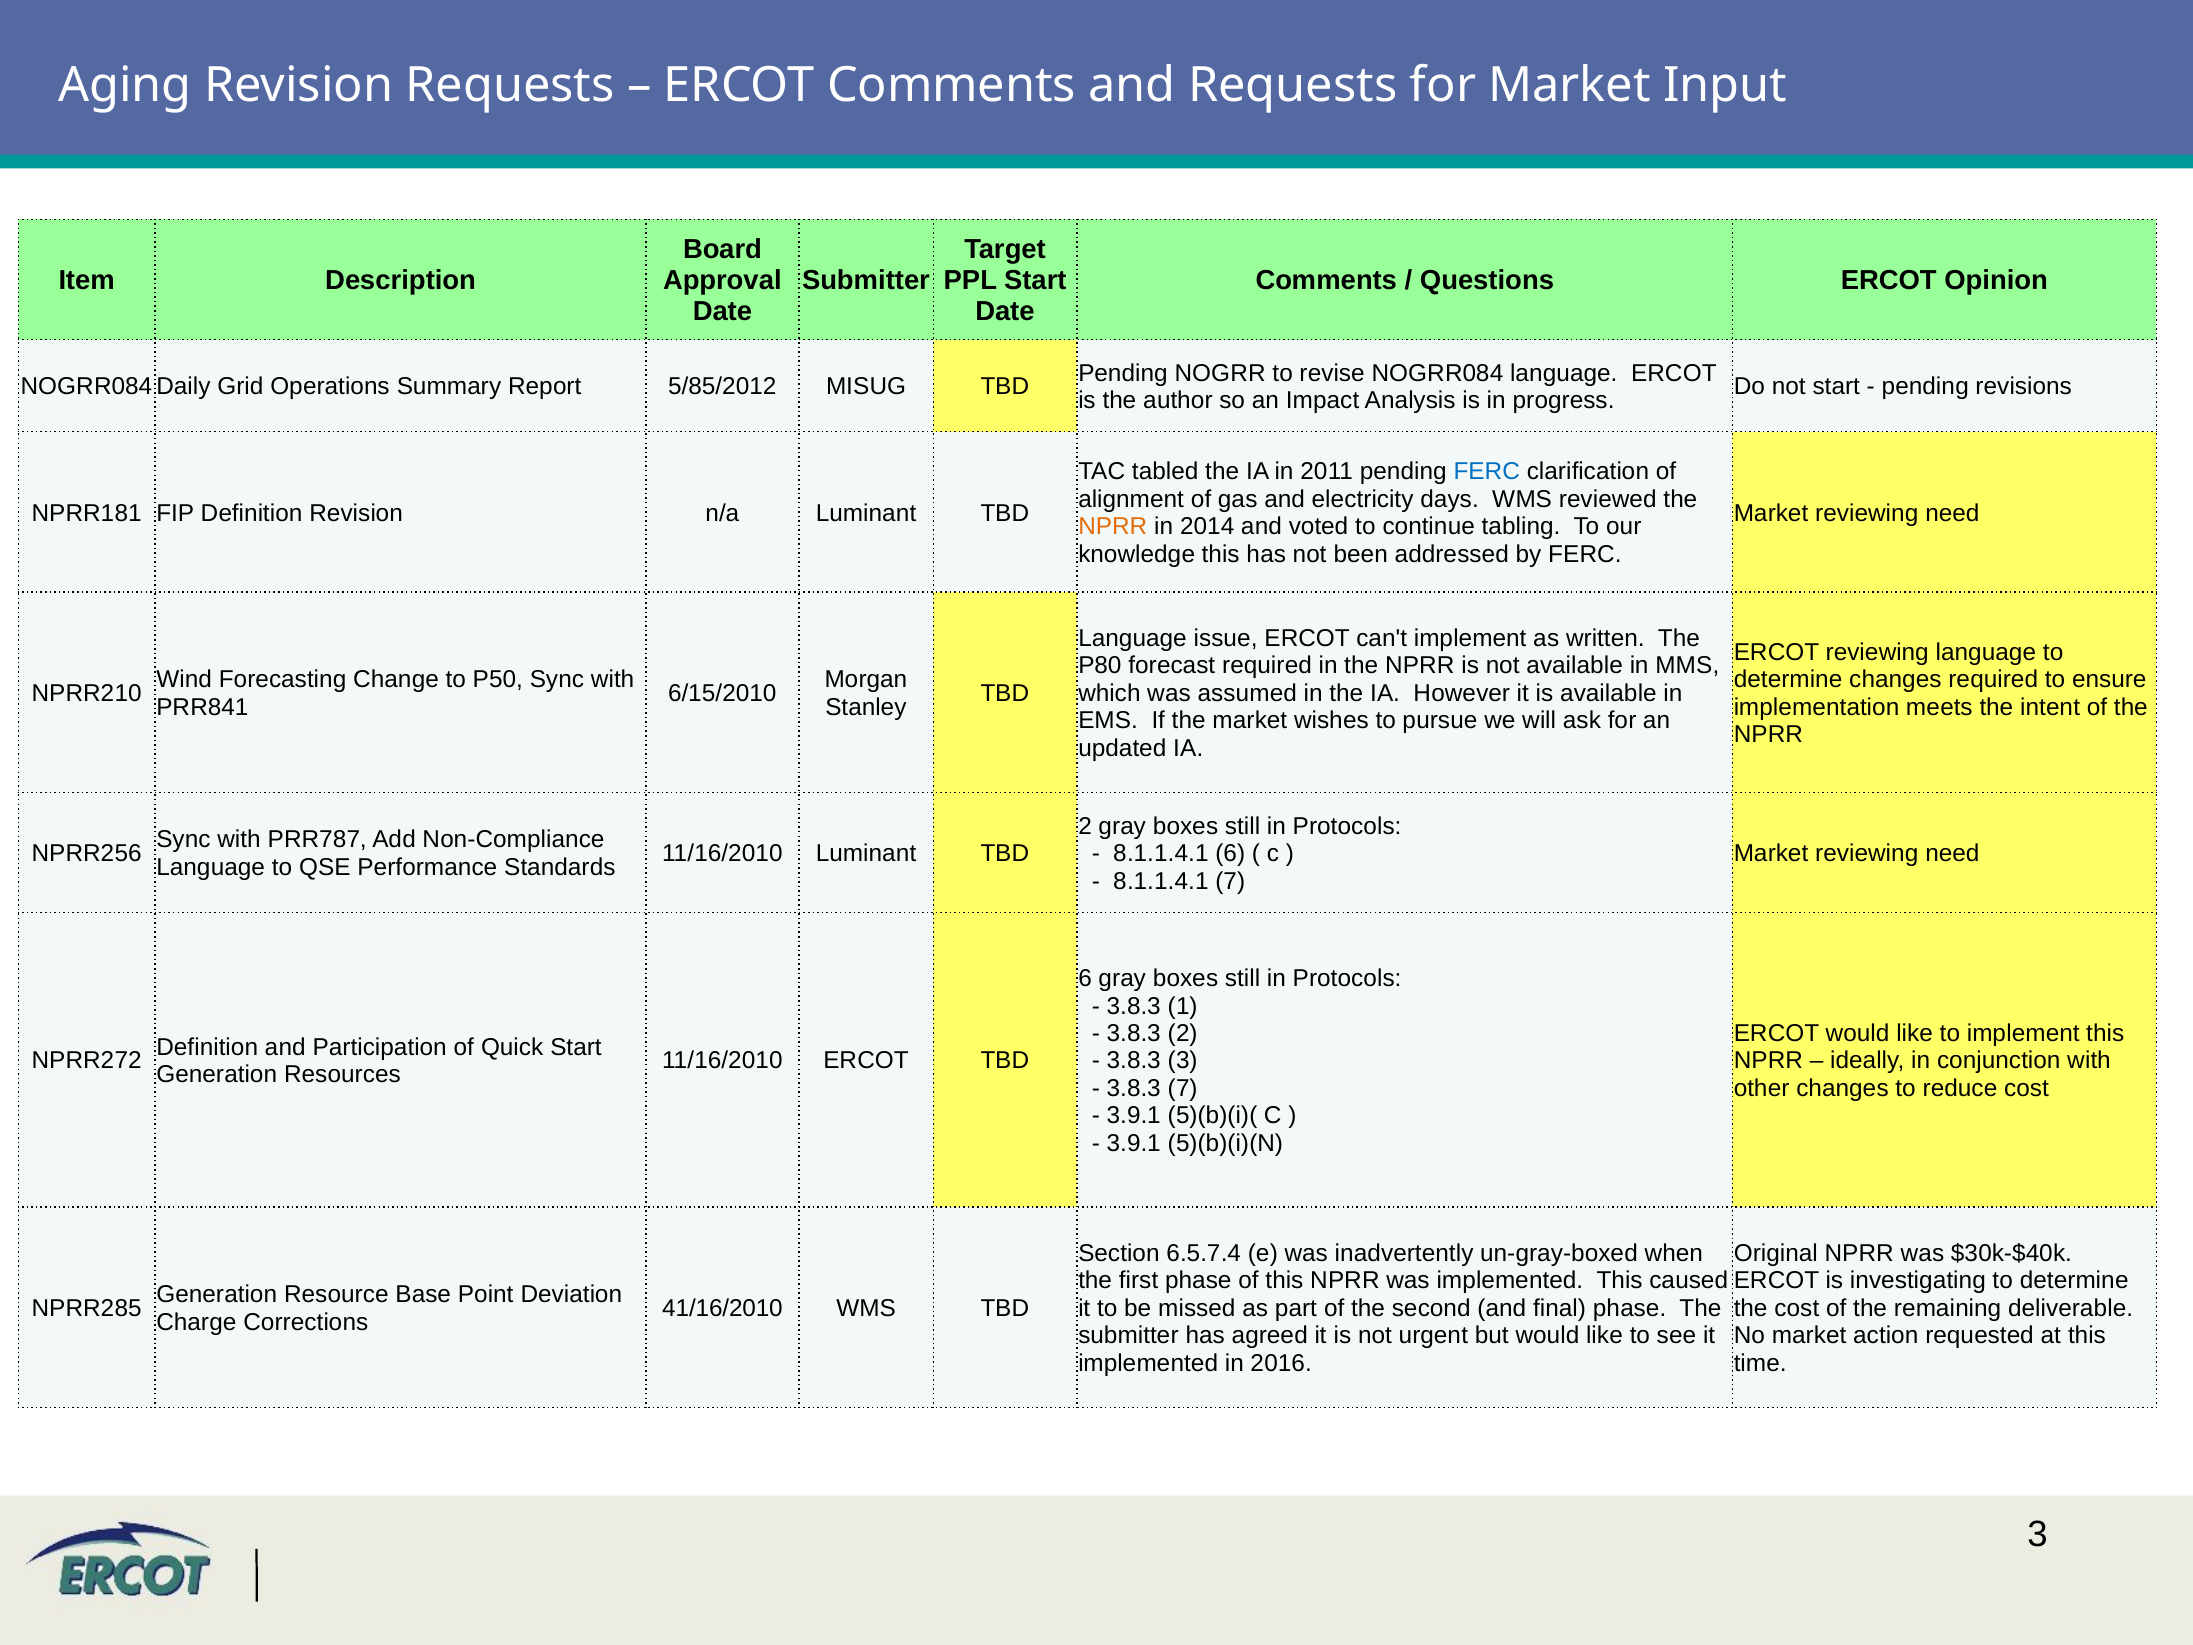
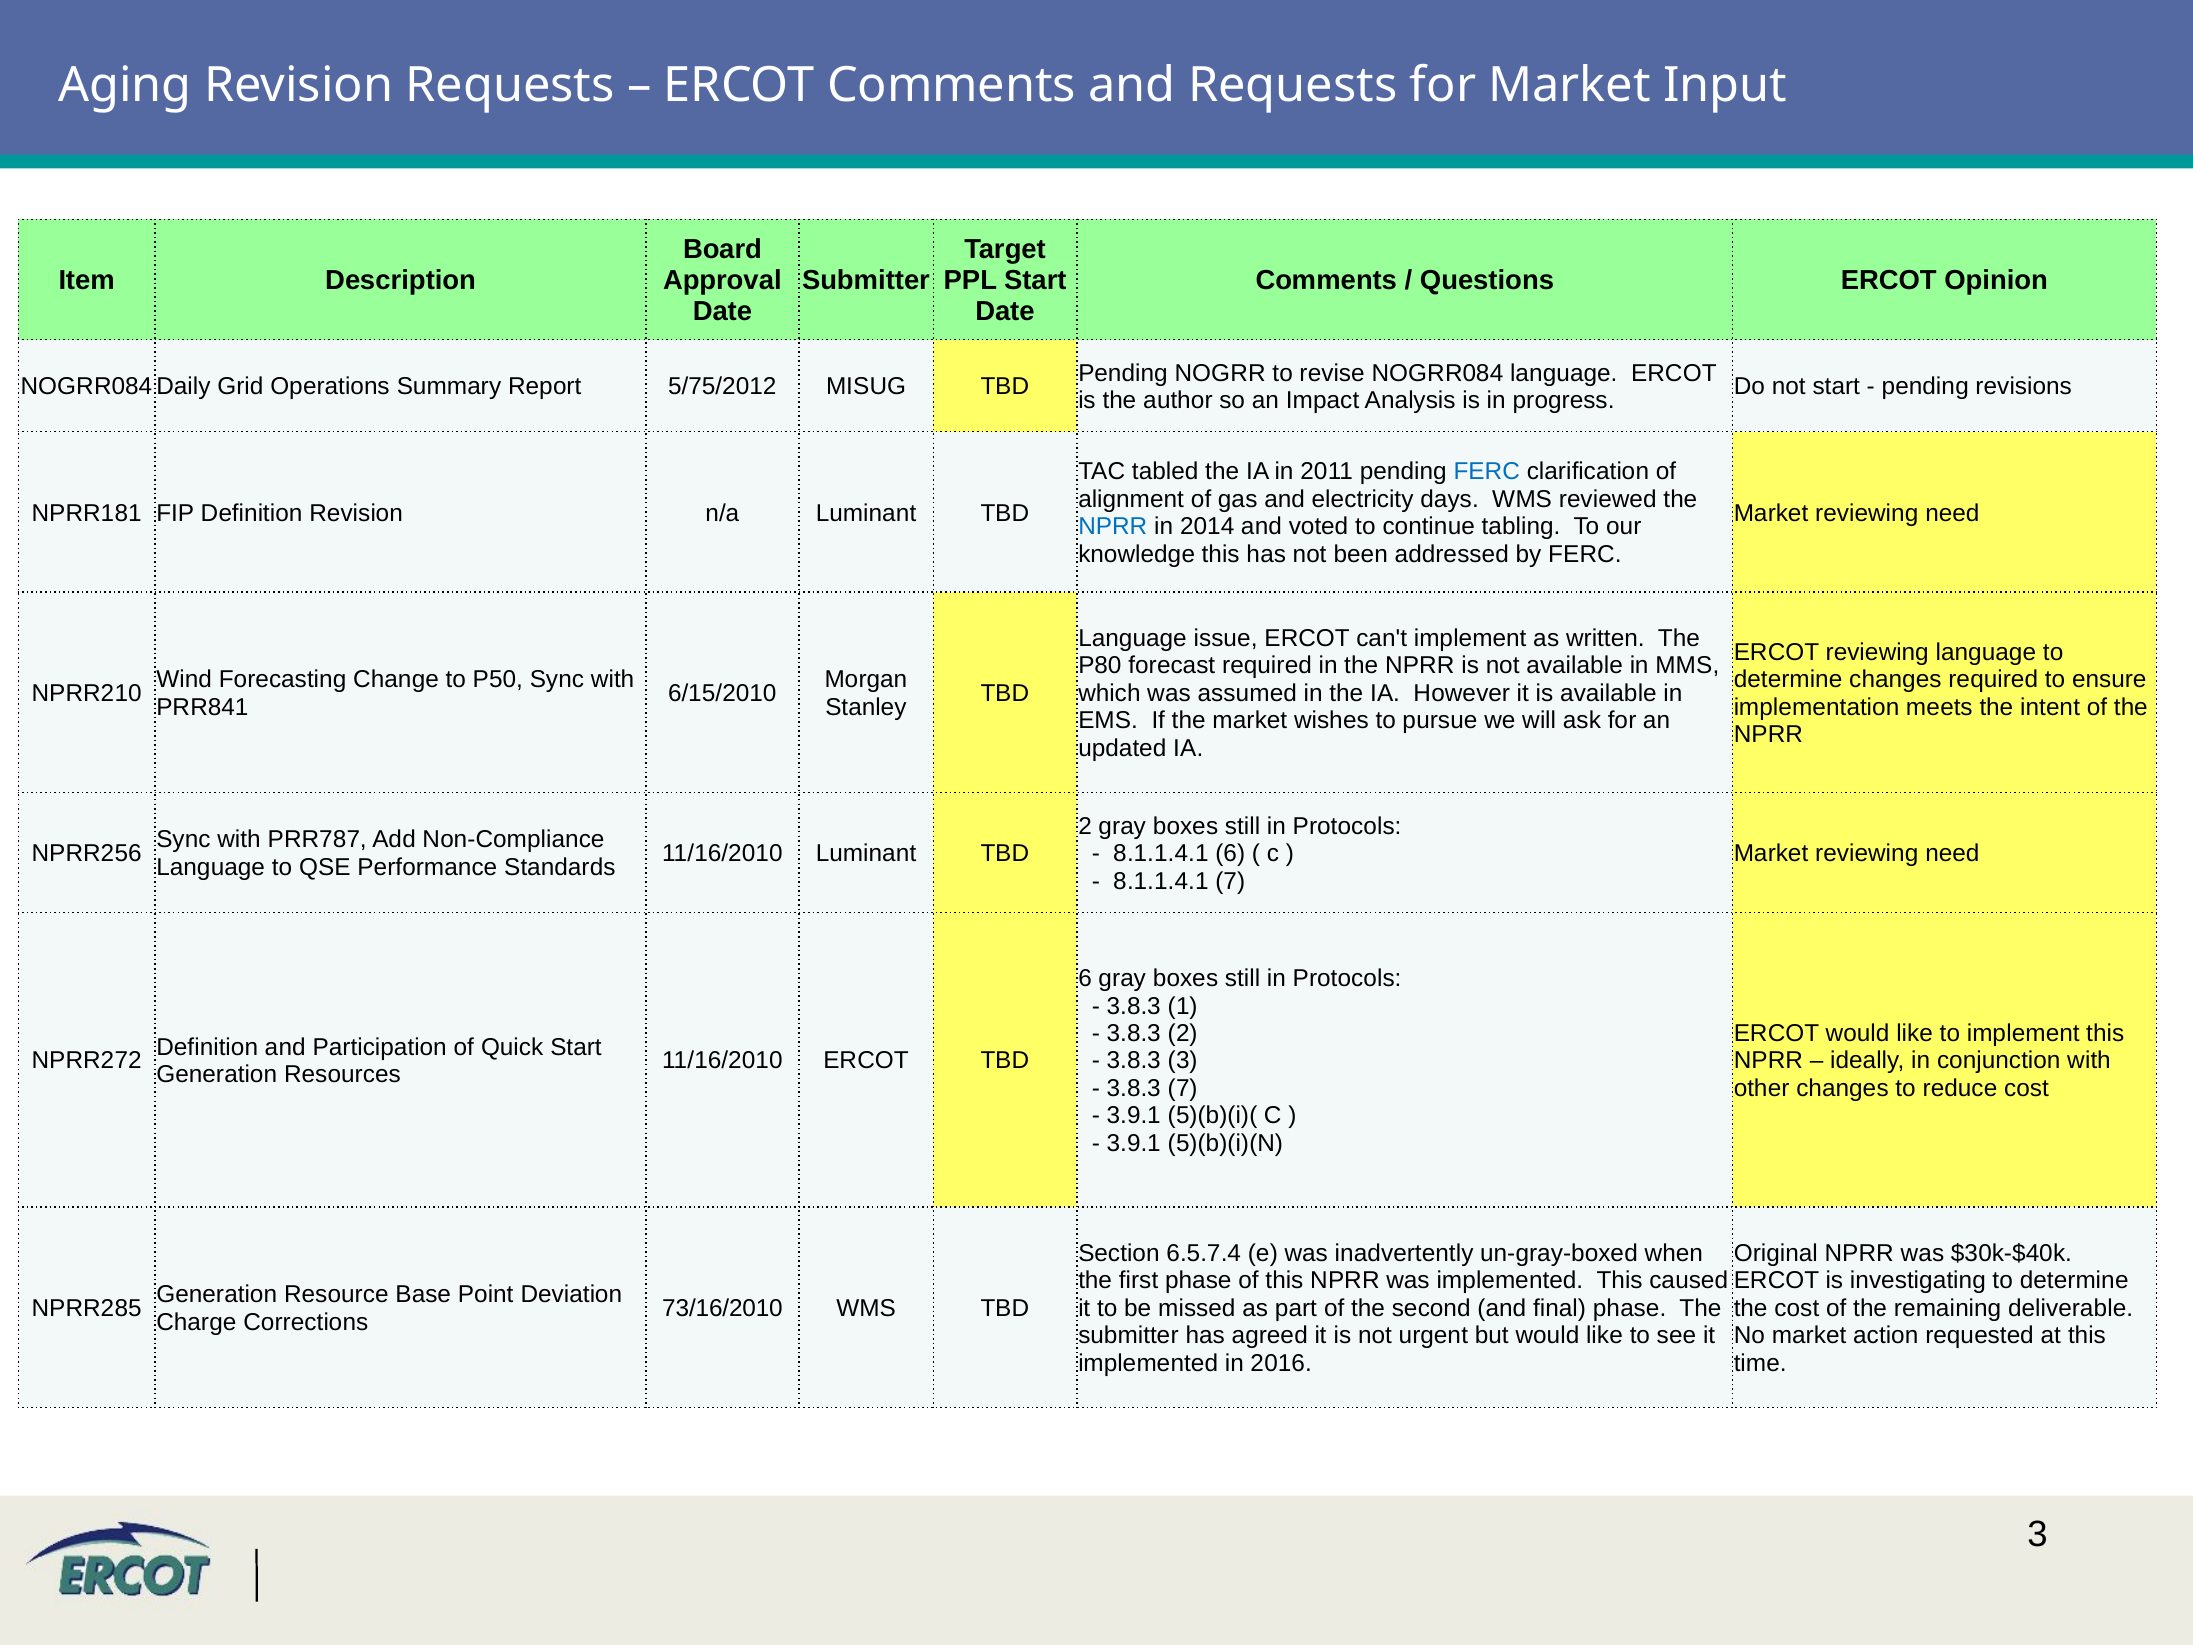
5/85/2012: 5/85/2012 -> 5/75/2012 (722, 387)
NPRR colour: orange -> blue (1113, 527)
41/16/2010: 41/16/2010 -> 73/16/2010 (722, 1308)
